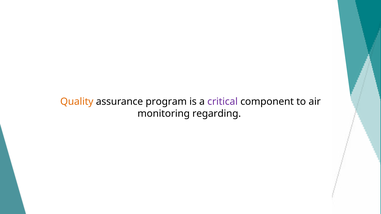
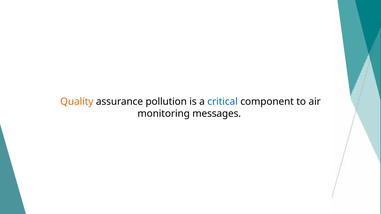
program: program -> pollution (166, 102)
critical colour: purple -> blue (223, 102)
regarding: regarding -> messages (217, 114)
